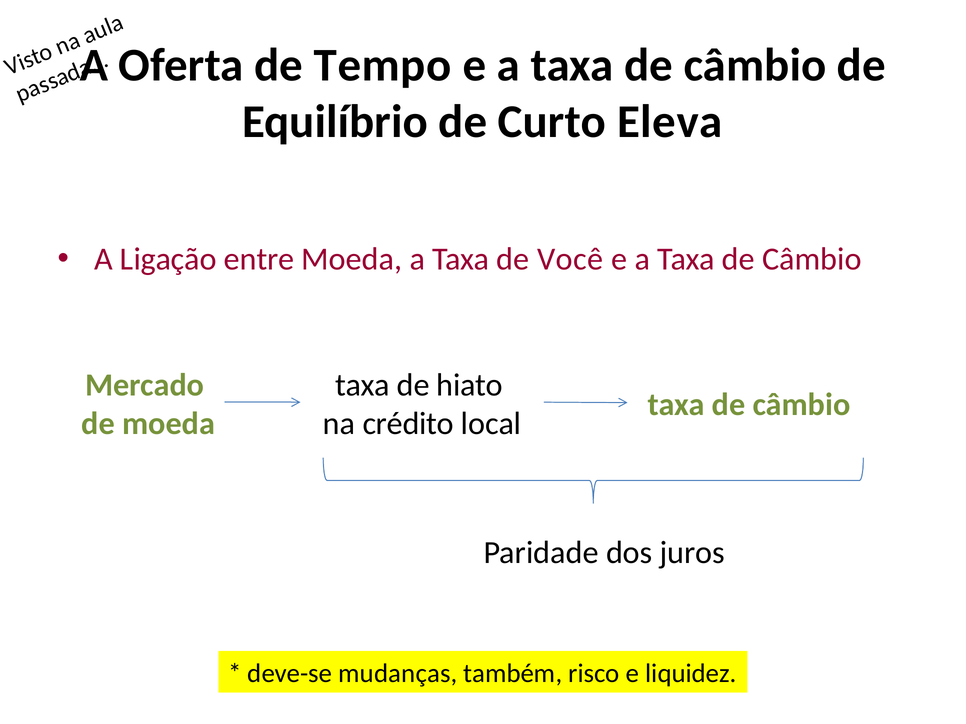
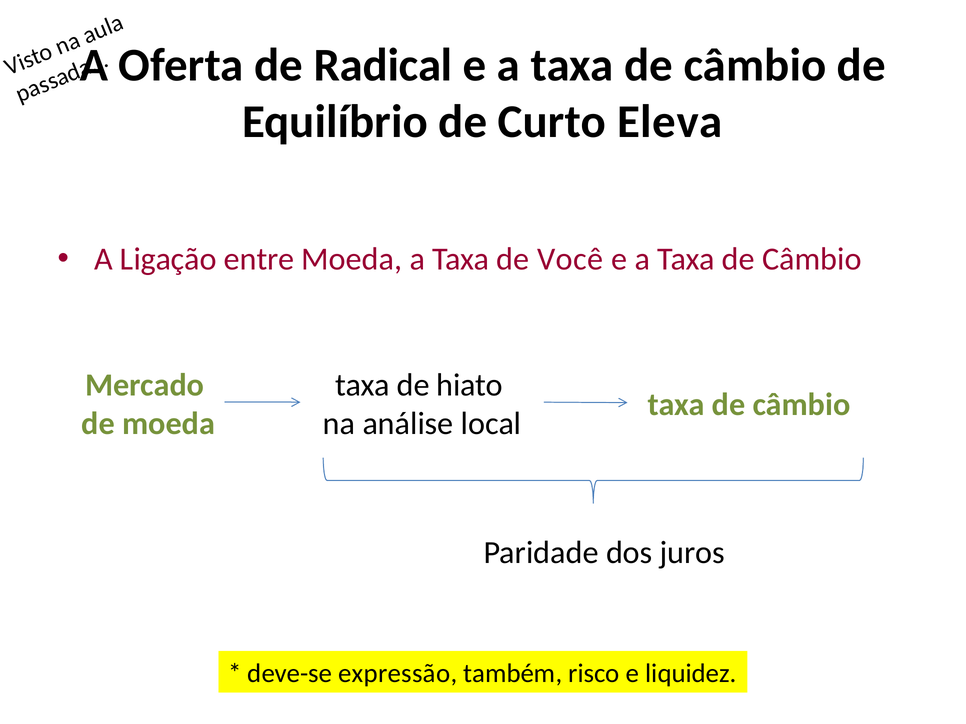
Tempo: Tempo -> Radical (383, 65)
crédito: crédito -> análise (408, 424)
mudanças: mudanças -> expressão (398, 674)
